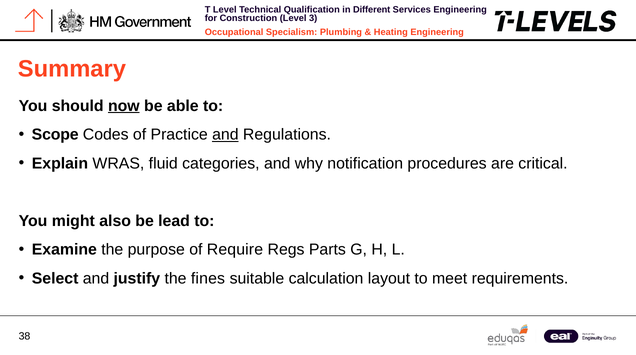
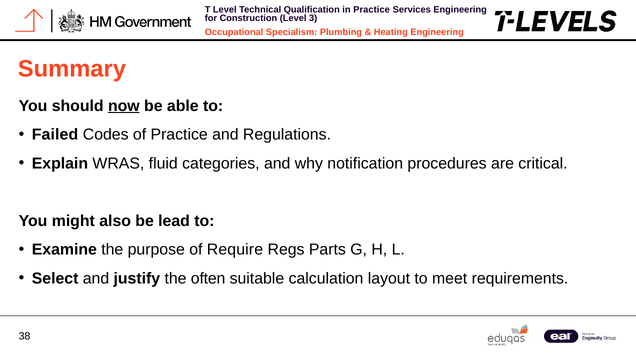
Different: Different -> Practice (372, 10)
Scope: Scope -> Failed (55, 135)
and underline: present -> none (225, 135)
fines: fines -> often (208, 279)
